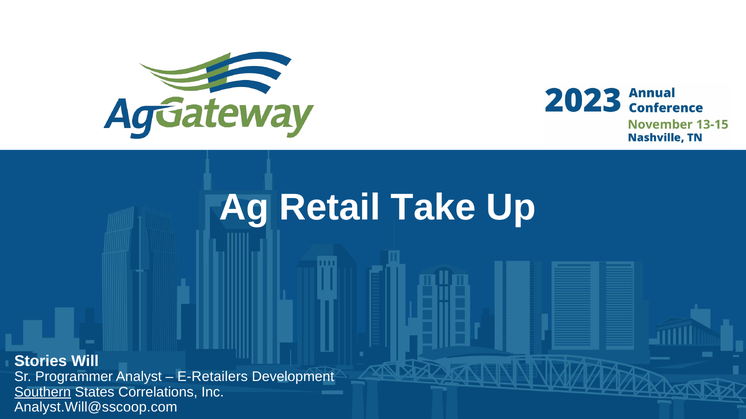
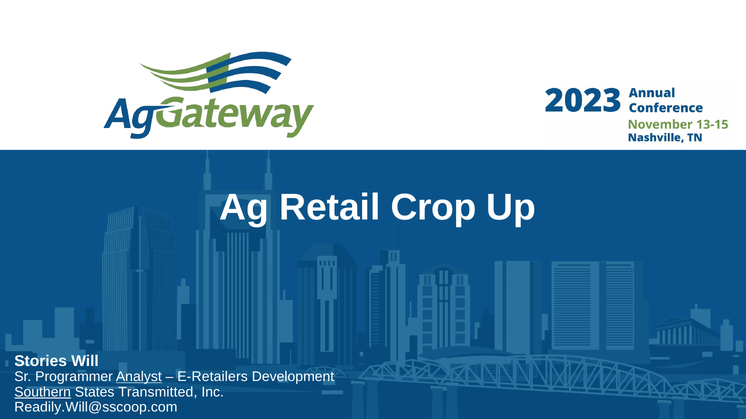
Take: Take -> Crop (434, 208)
Analyst underline: none -> present (139, 377)
Correlations: Correlations -> Transmitted (158, 392)
Analyst.Will@sscoop.com: Analyst.Will@sscoop.com -> Readily.Will@sscoop.com (96, 408)
